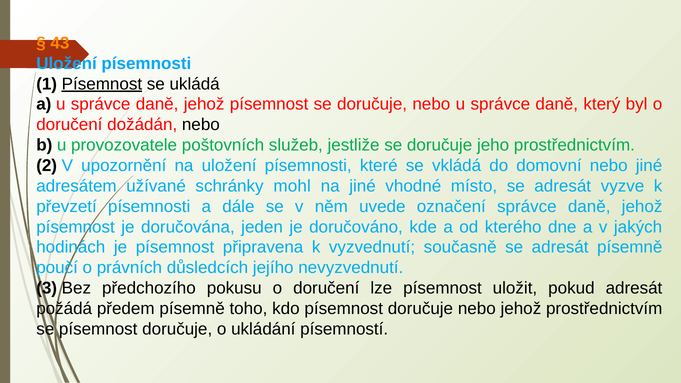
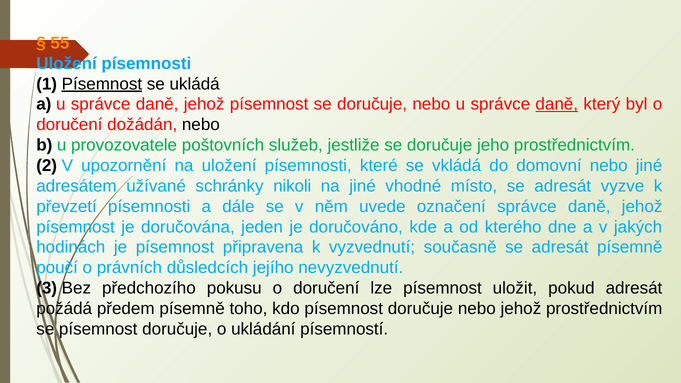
43: 43 -> 55 (60, 43)
daně underline: none -> present (557, 104)
mohl: mohl -> nikoli (292, 186)
